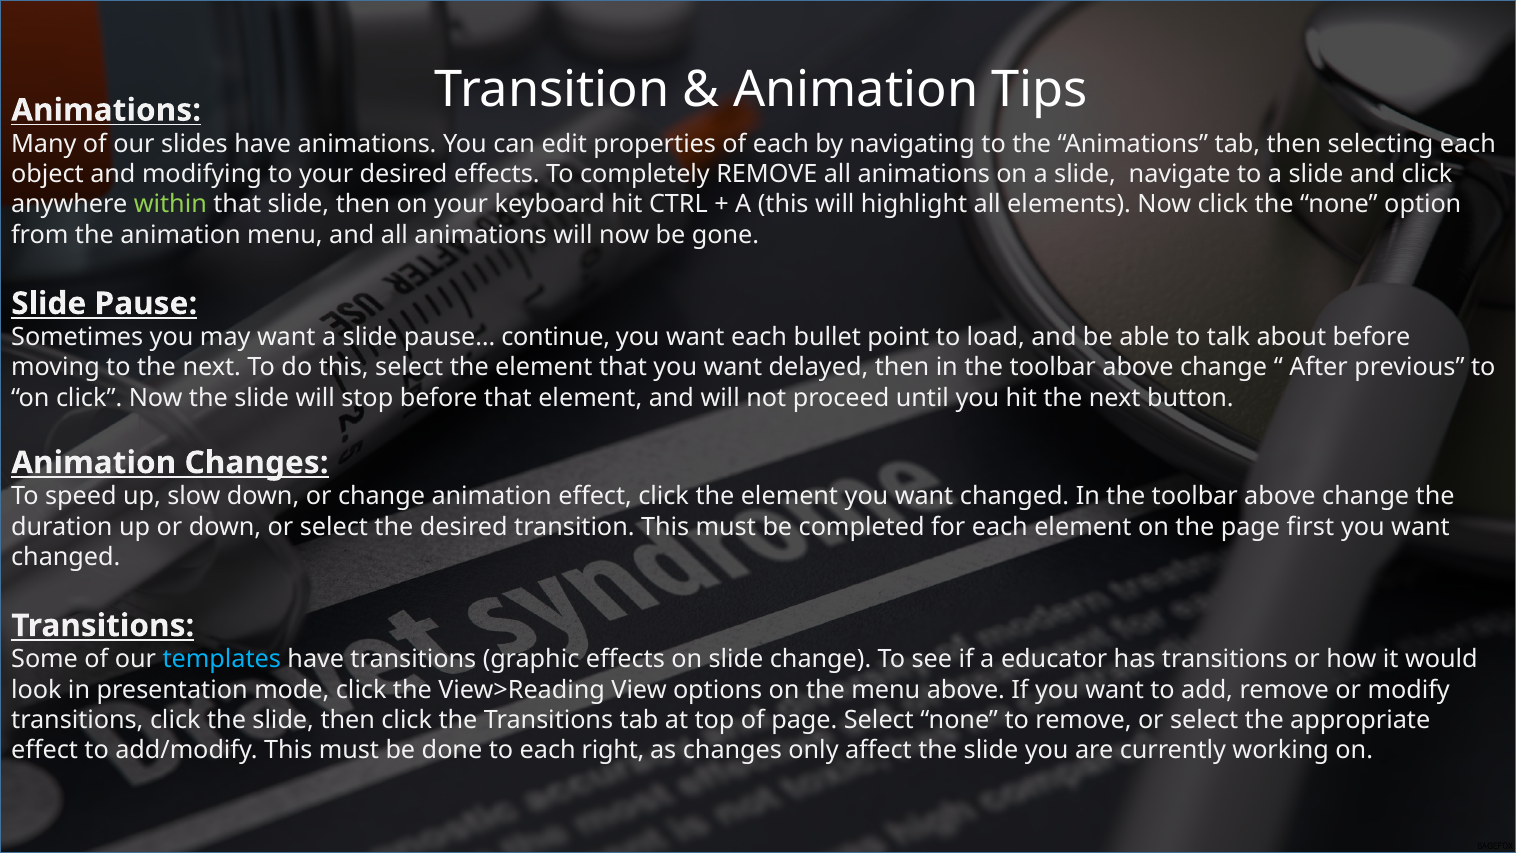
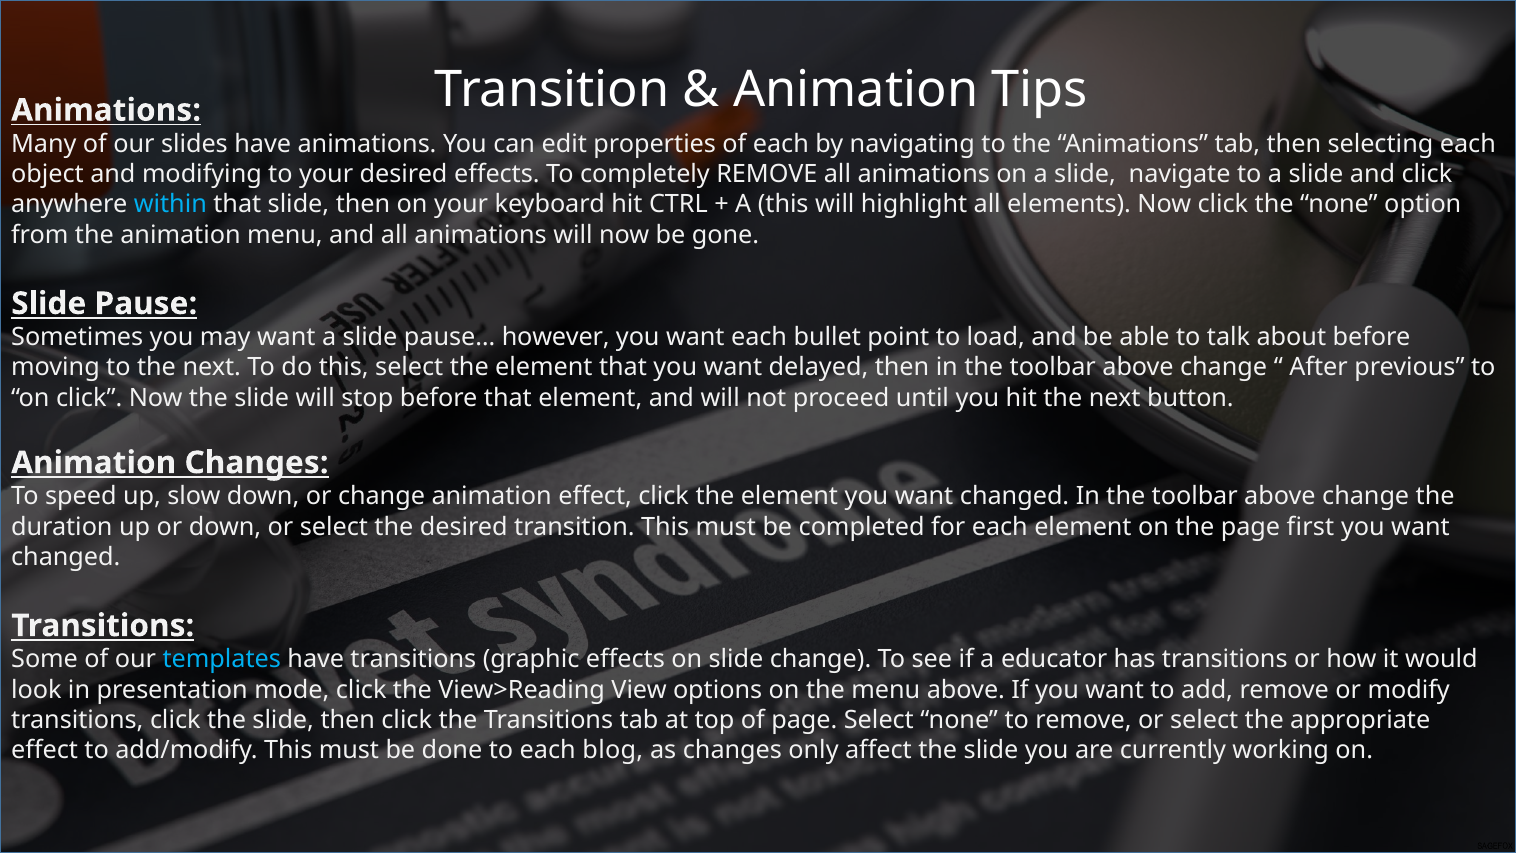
within colour: light green -> light blue (170, 205)
continue: continue -> however (556, 337)
right: right -> blog (613, 750)
